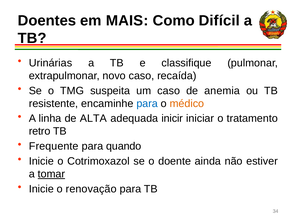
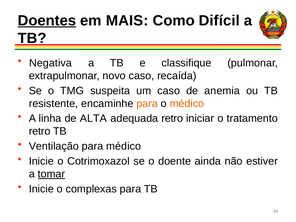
Doentes underline: none -> present (47, 21)
Urinárias: Urinárias -> Negativa (50, 63)
para colour: blue -> orange (147, 103)
adequada inicir: inicir -> retro (172, 118)
Frequente: Frequente -> Ventilação (54, 146)
para quando: quando -> médico (124, 146)
renovação: renovação -> complexas (91, 189)
